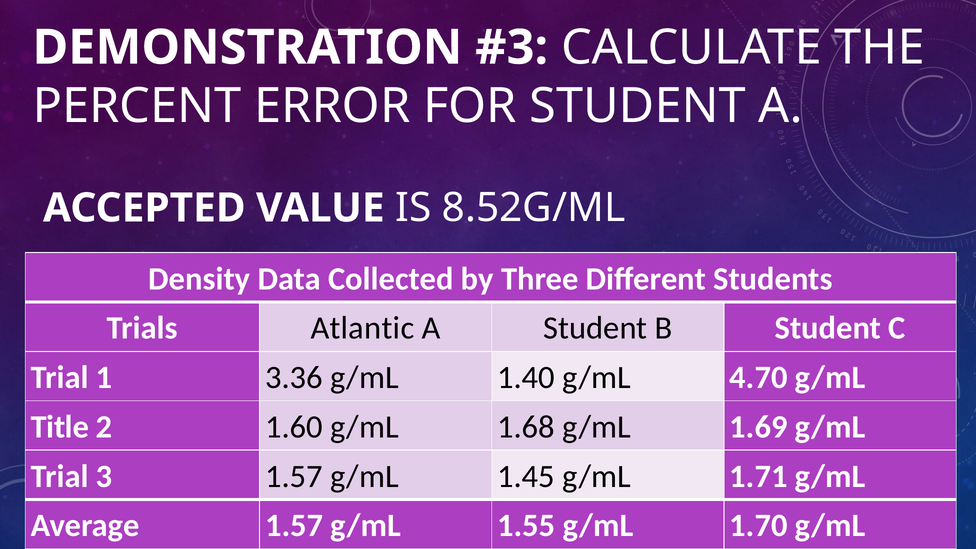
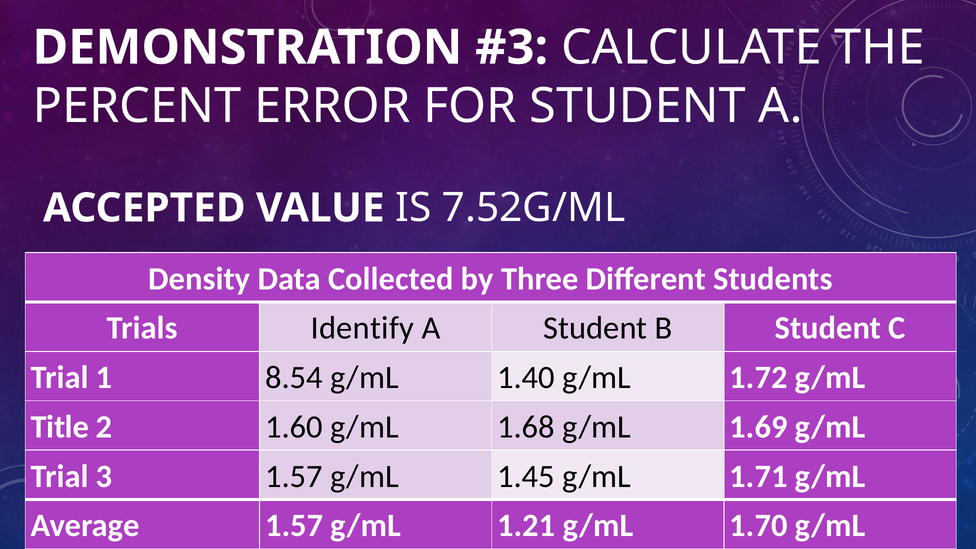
8.52G/ML: 8.52G/ML -> 7.52G/ML (534, 208)
Atlantic: Atlantic -> Identify (362, 328)
3.36: 3.36 -> 8.54 (294, 378)
4.70: 4.70 -> 1.72 (759, 378)
1.55: 1.55 -> 1.21 (526, 526)
